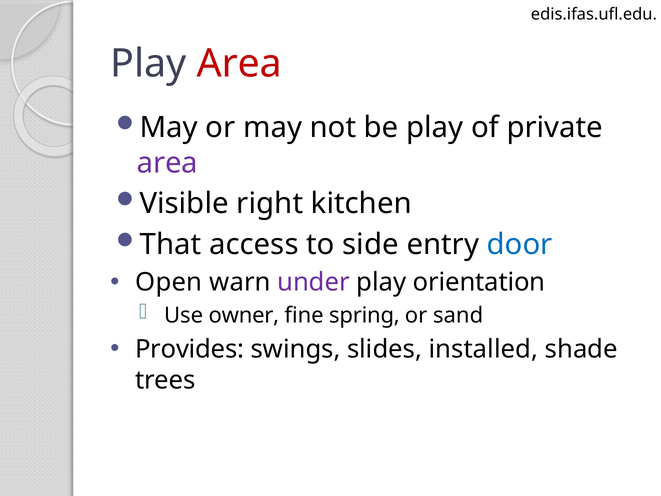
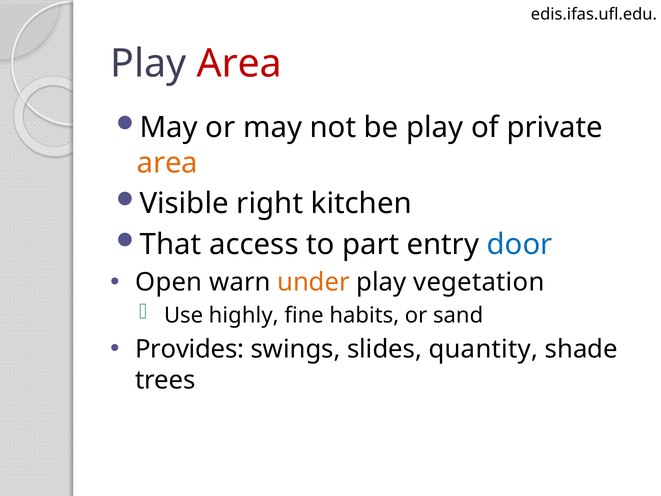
area colour: purple -> orange (167, 163)
side: side -> part (371, 244)
under colour: purple -> orange (313, 282)
orientation: orientation -> vegetation (479, 282)
owner: owner -> highly (244, 315)
spring: spring -> habits (364, 315)
installed: installed -> quantity (483, 349)
